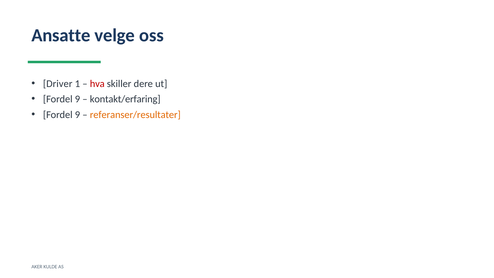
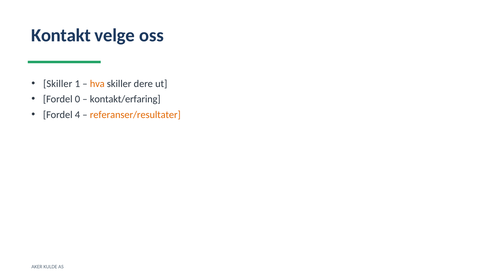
Ansatte: Ansatte -> Kontakt (61, 35)
Driver: Driver -> Skiller (58, 84)
hva colour: red -> orange (97, 84)
9: 9 -> 0 (77, 99)
9: 9 -> 4 (77, 115)
